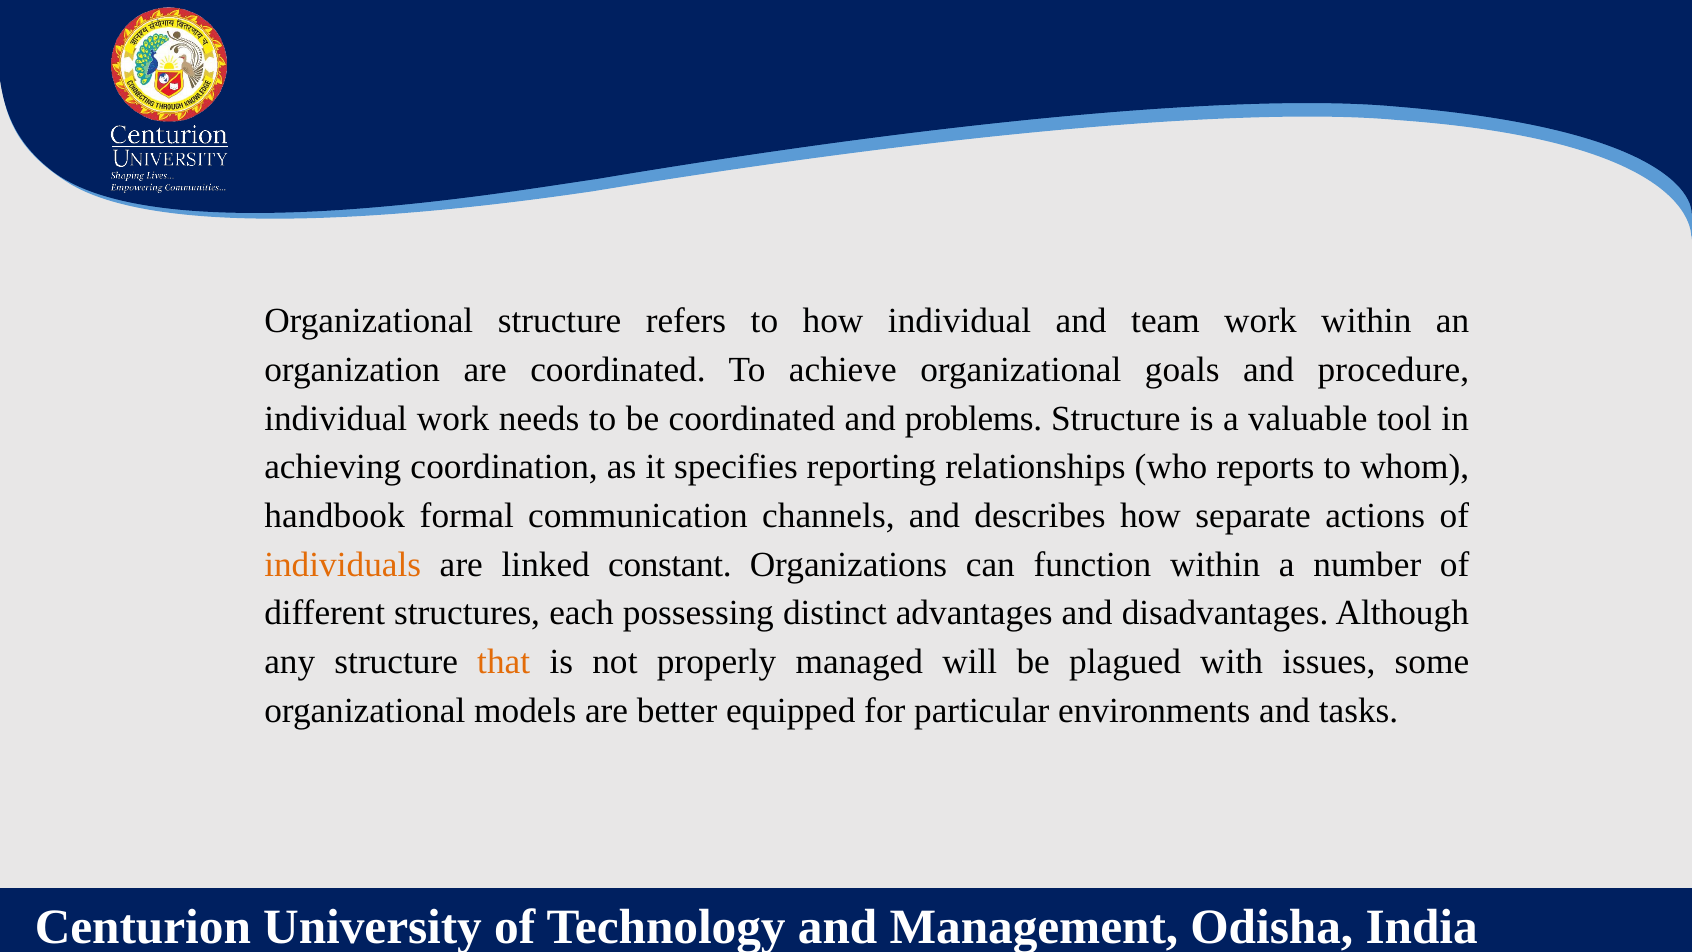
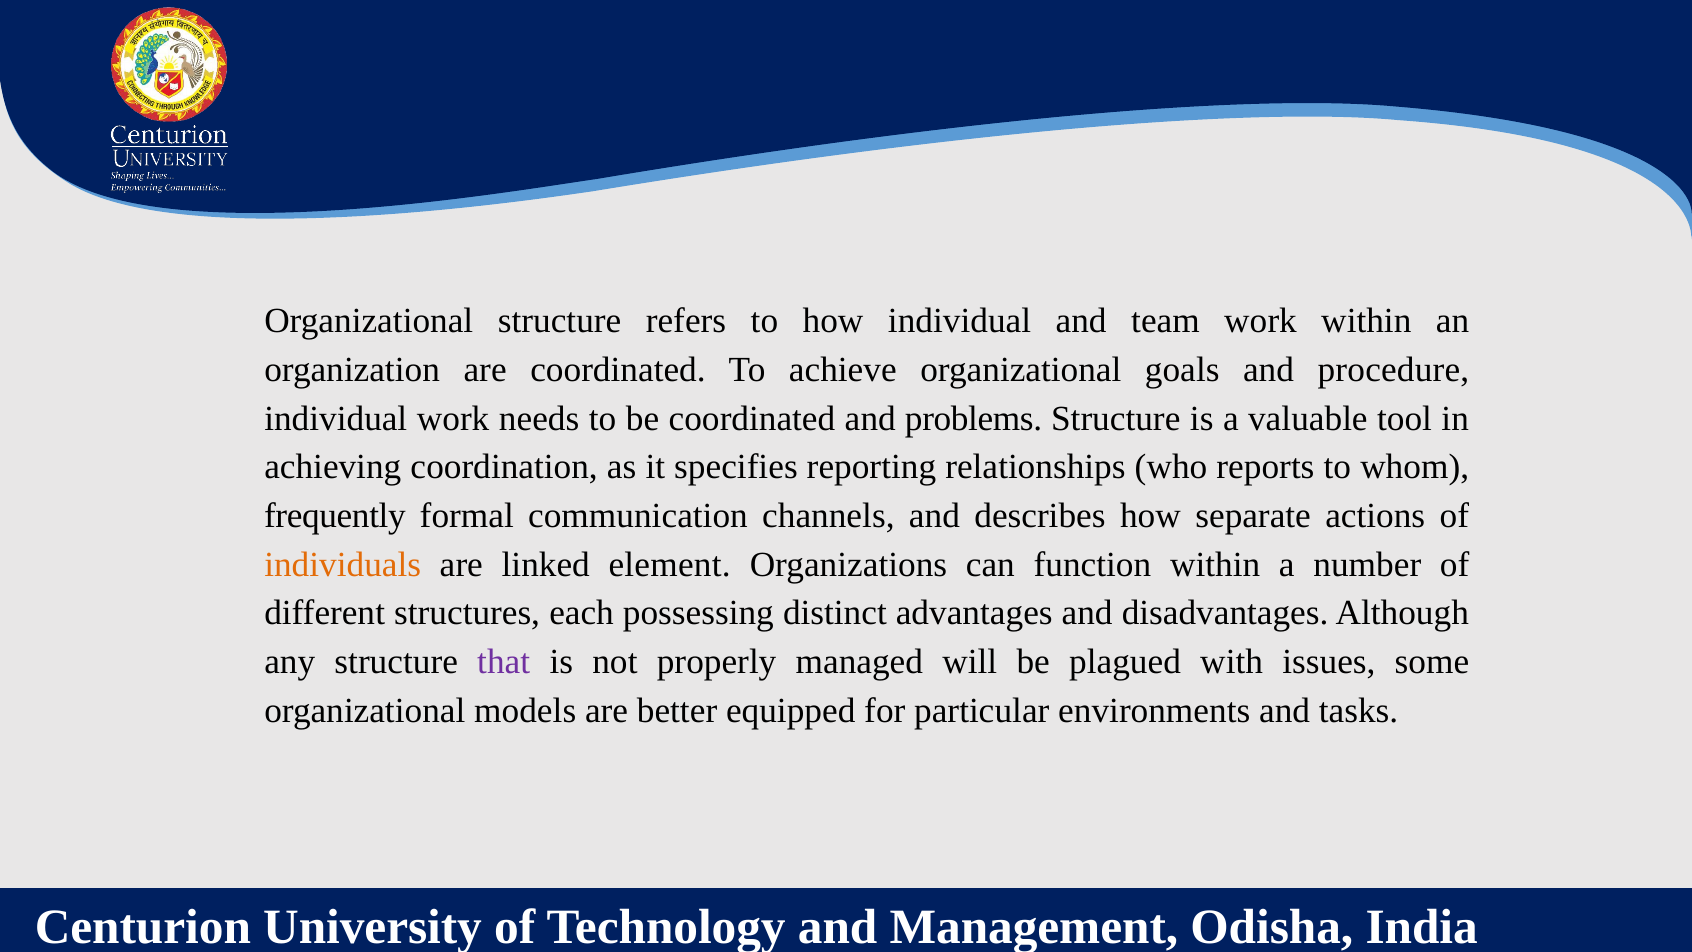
handbook: handbook -> frequently (335, 516)
constant: constant -> element (670, 564)
that colour: orange -> purple (504, 662)
